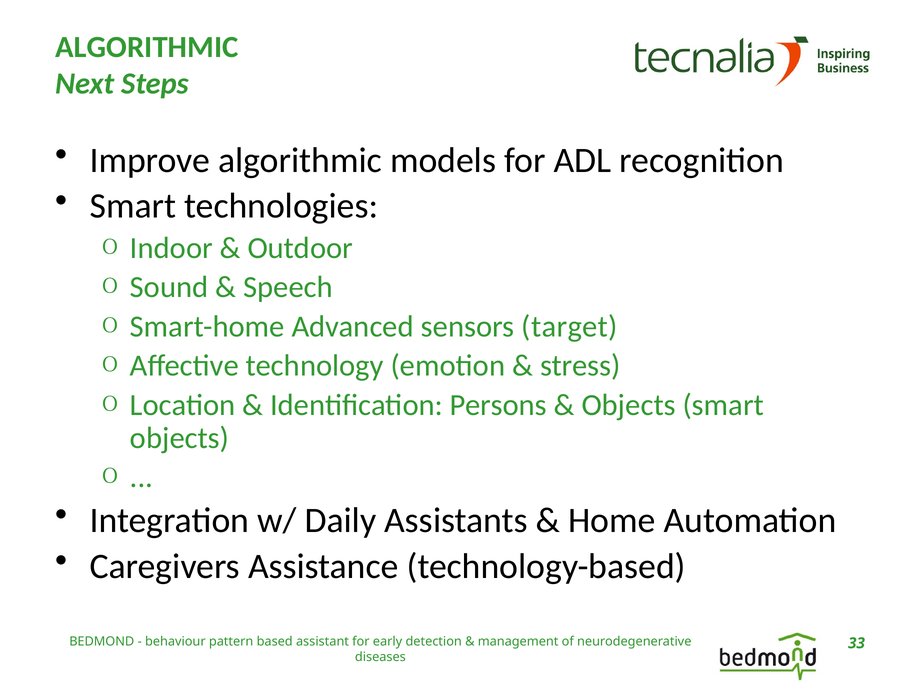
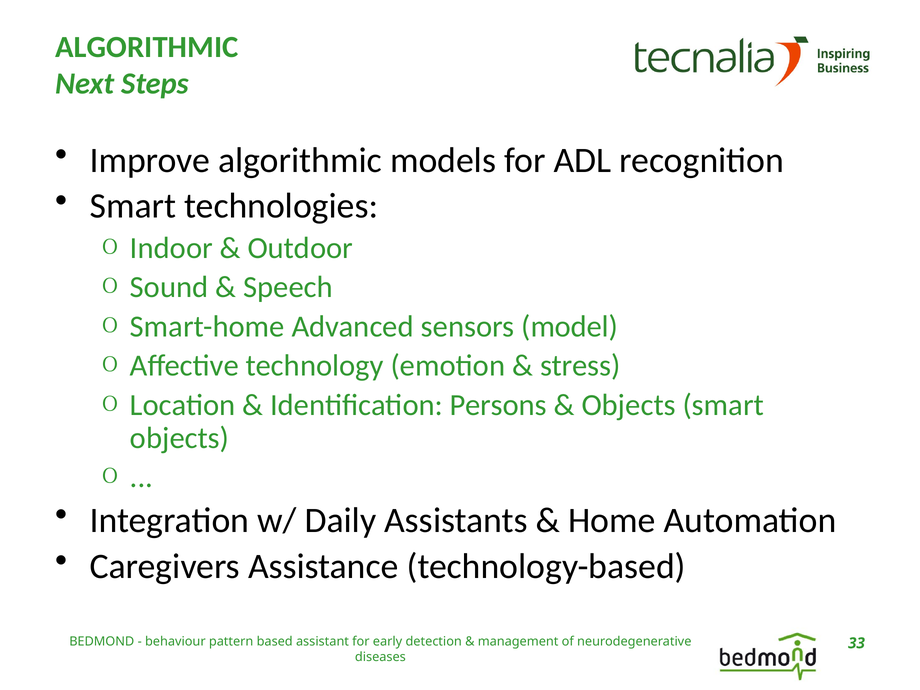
target: target -> model (570, 327)
